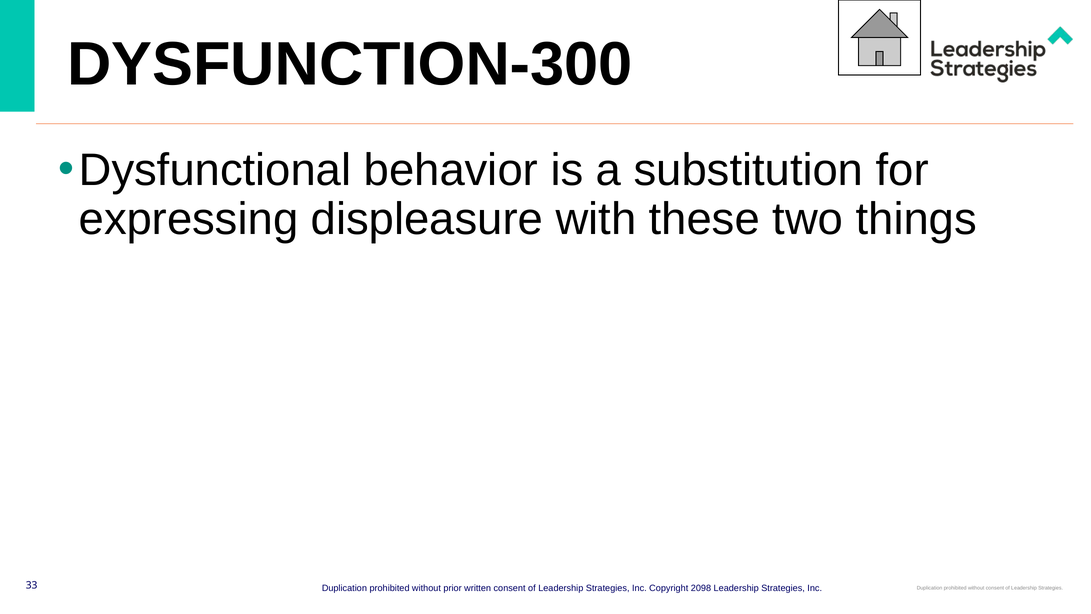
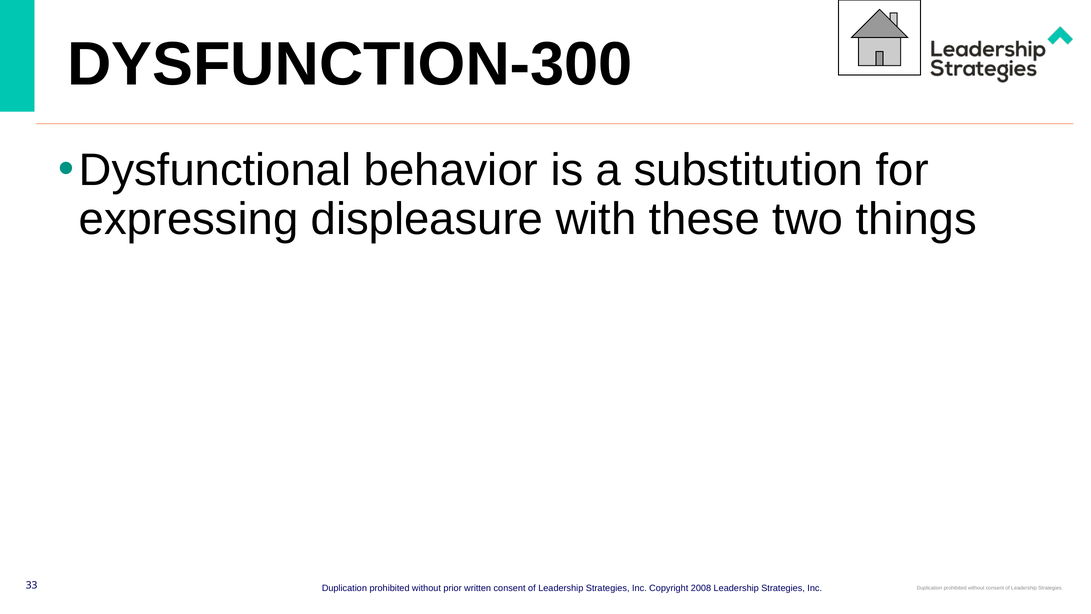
2098: 2098 -> 2008 (701, 588)
